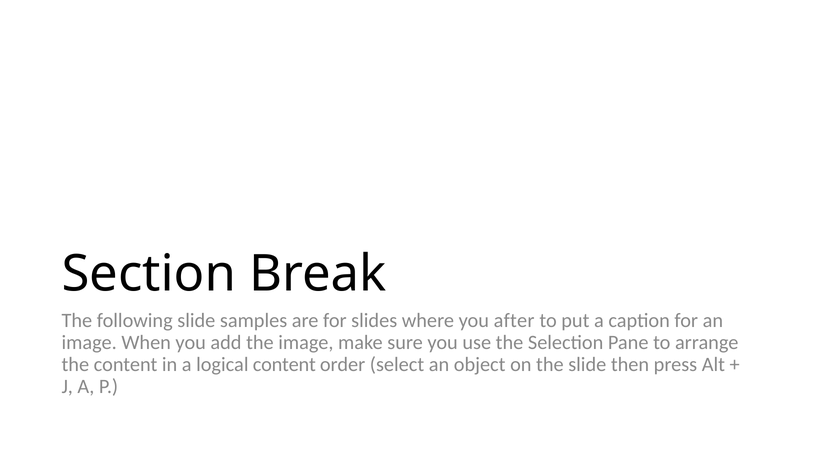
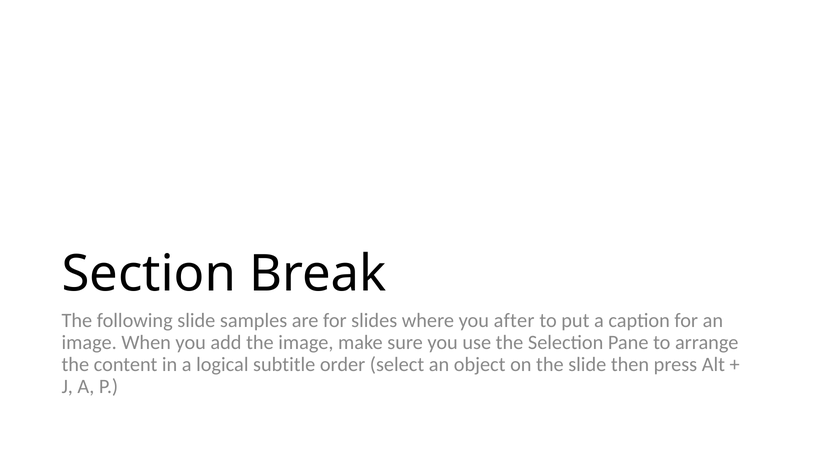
logical content: content -> subtitle (284, 364)
